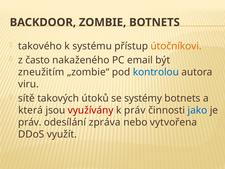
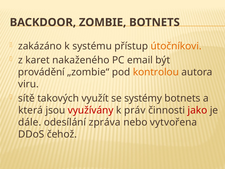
takového: takového -> zakázáno (40, 46)
často: často -> karet (38, 60)
zneužitím: zneužitím -> provádění (41, 72)
kontrolou colour: blue -> orange (156, 72)
útoků: útoků -> využít (95, 98)
jako colour: blue -> red (197, 110)
práv: práv -> dále (30, 122)
využít: využít -> čehož (62, 134)
